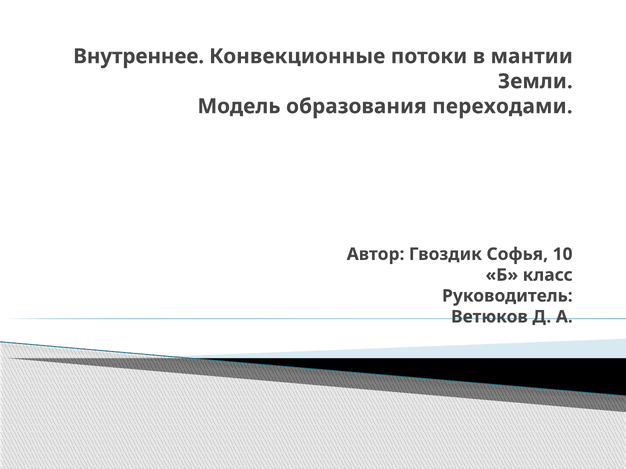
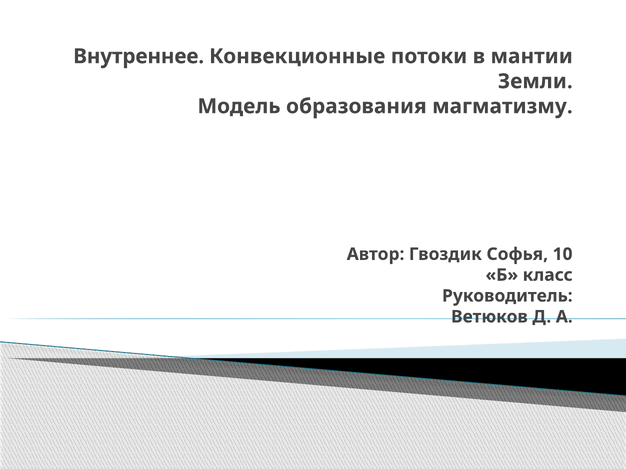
переходами: переходами -> магматизму (502, 106)
